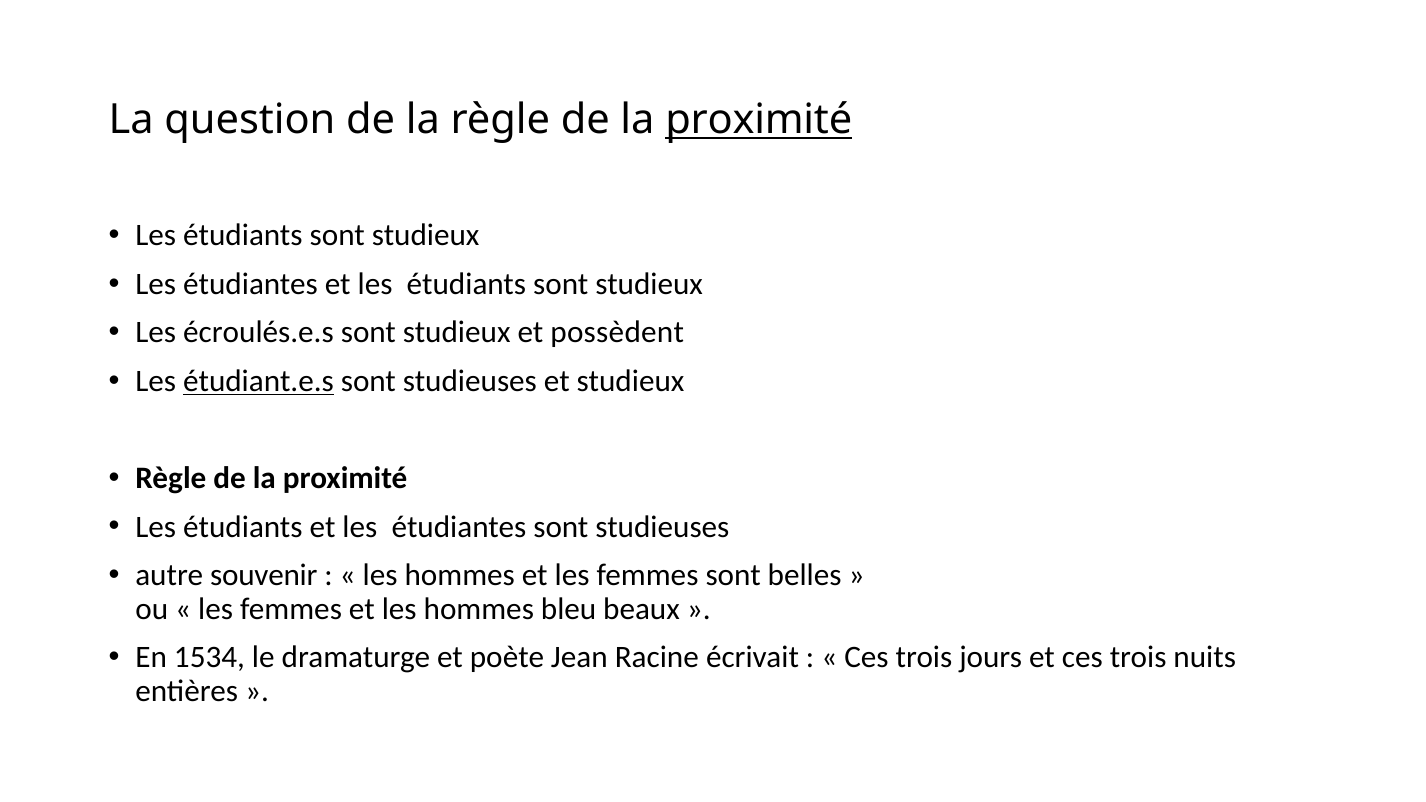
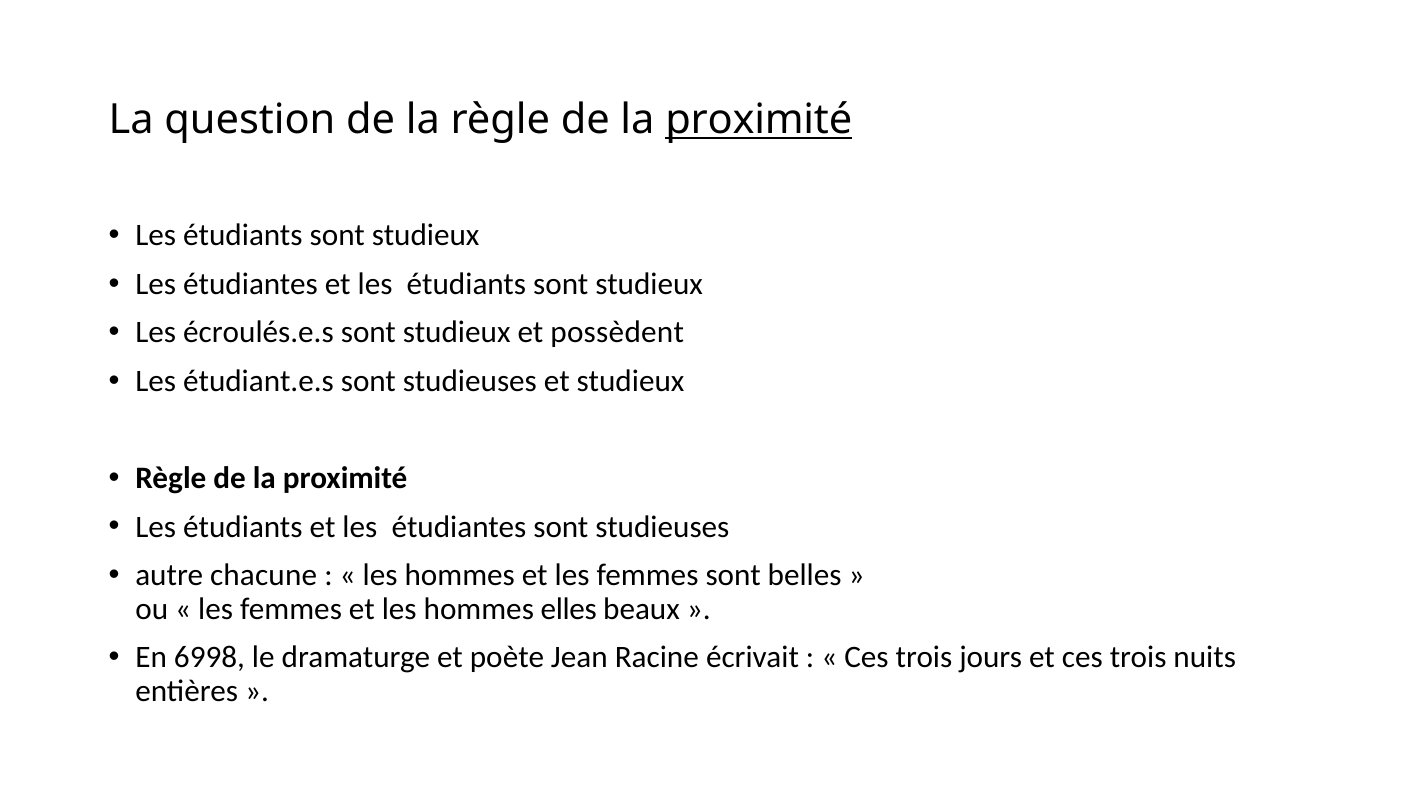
étudiant.e.s underline: present -> none (259, 381)
souvenir: souvenir -> chacune (264, 575)
bleu: bleu -> elles (569, 609)
1534: 1534 -> 6998 (209, 658)
